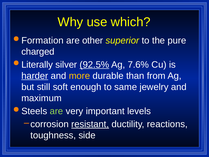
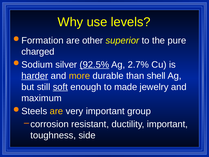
which: which -> levels (131, 22)
Literally: Literally -> Sodium (37, 65)
7.6%: 7.6% -> 2.7% (138, 65)
from: from -> shell (156, 76)
soft underline: none -> present (60, 87)
same: same -> made (126, 87)
are colour: light green -> yellow (56, 111)
levels: levels -> group (139, 111)
resistant underline: present -> none (90, 124)
ductility reactions: reactions -> important (167, 124)
